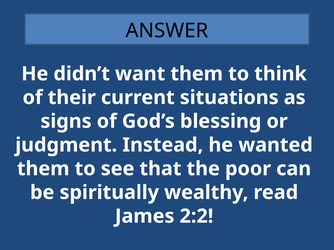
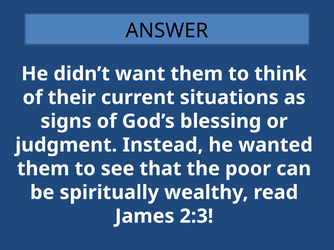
2:2: 2:2 -> 2:3 (196, 217)
